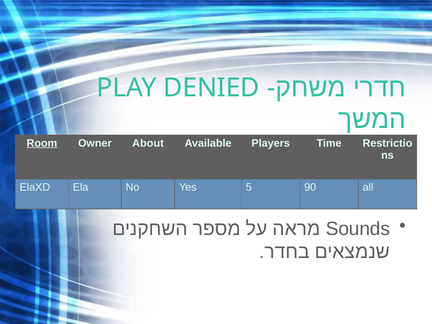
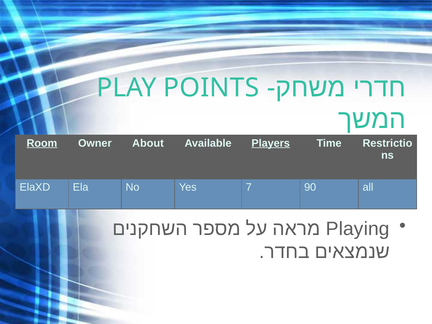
DENIED: DENIED -> POINTS (211, 88)
Players underline: none -> present (271, 143)
5: 5 -> 7 (249, 187)
Sounds: Sounds -> Playing (358, 229)
